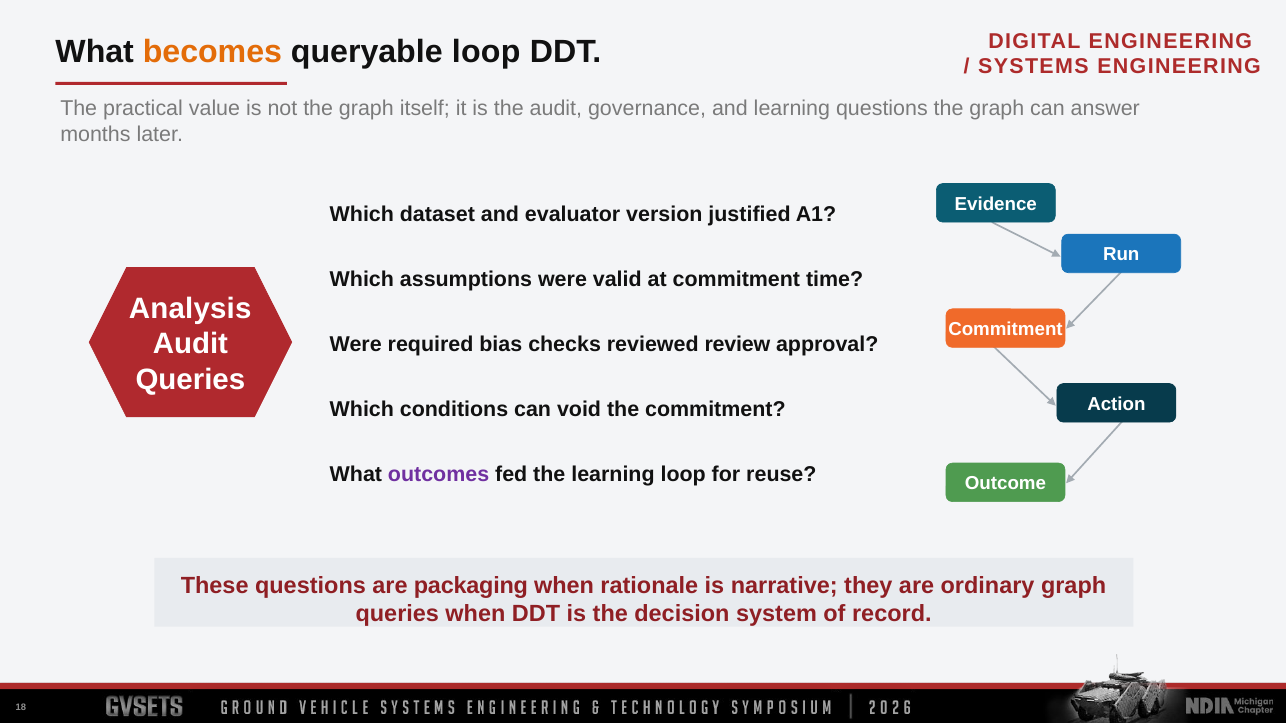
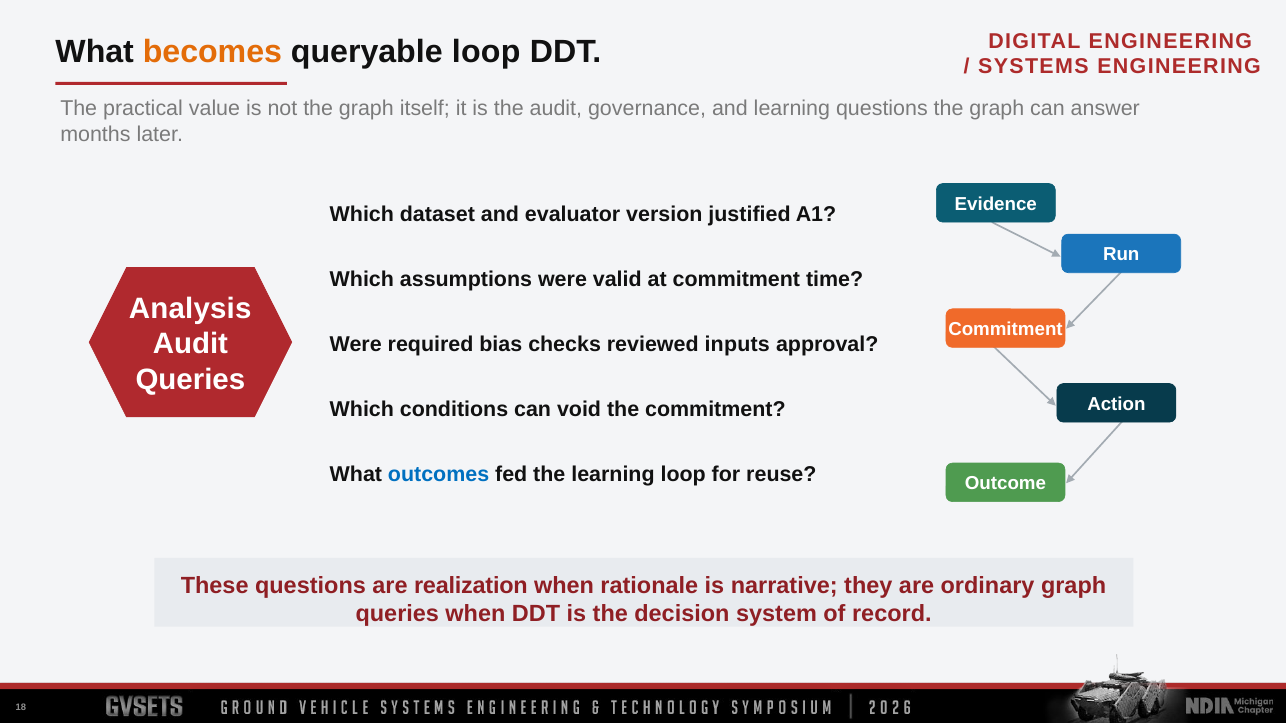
review: review -> inputs (737, 345)
outcomes colour: purple -> blue (439, 475)
packaging: packaging -> realization (471, 586)
